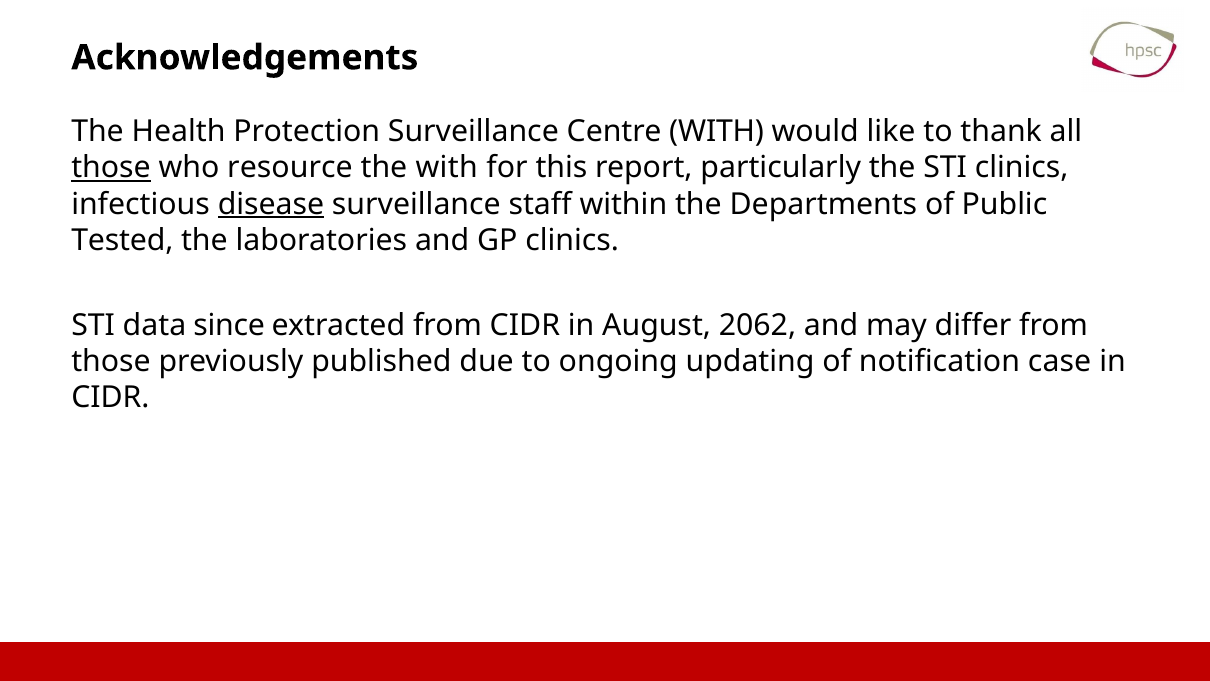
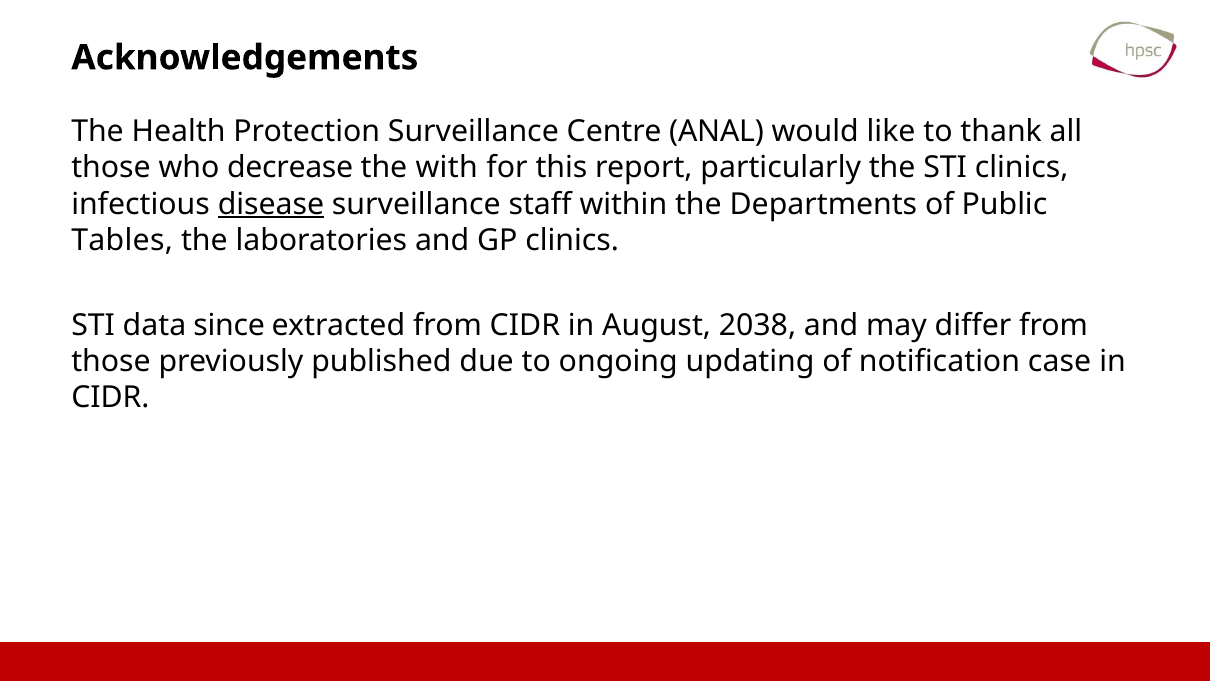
Centre WITH: WITH -> ANAL (717, 132)
those underline: present -> none (111, 168)
resource: resource -> decrease (290, 168)
Tested: Tested -> Tables (122, 241)
2062: 2062 -> 2038 (757, 325)
